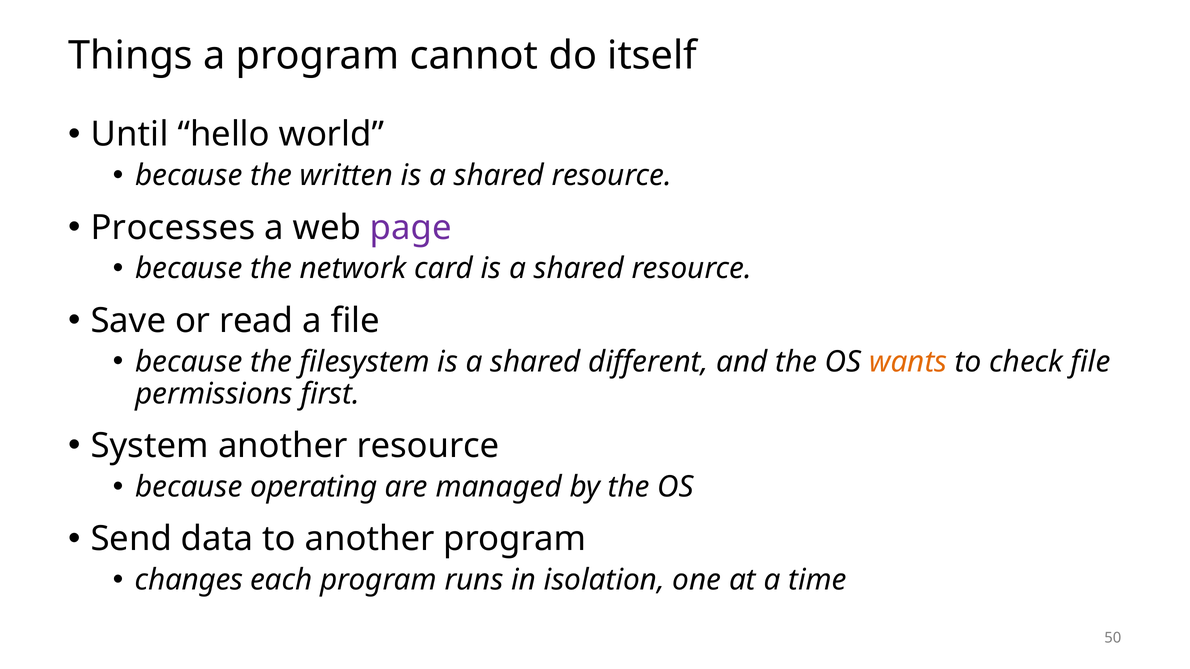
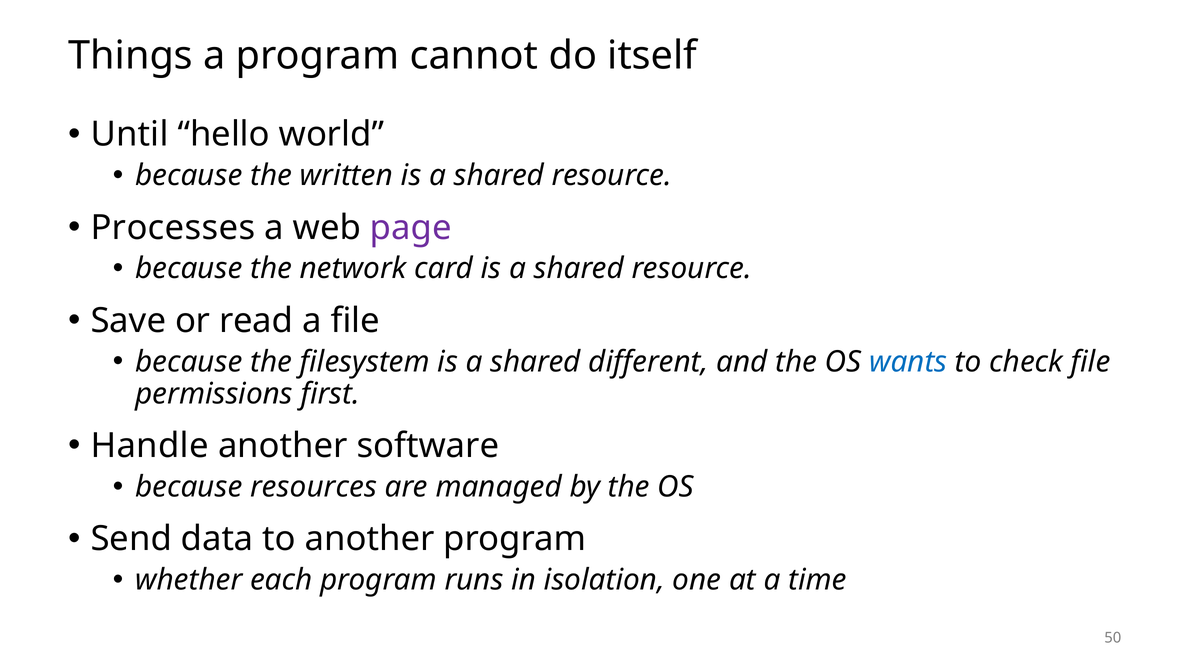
wants colour: orange -> blue (908, 362)
System: System -> Handle (150, 446)
another resource: resource -> software (428, 446)
operating: operating -> resources (314, 487)
changes: changes -> whether (189, 580)
